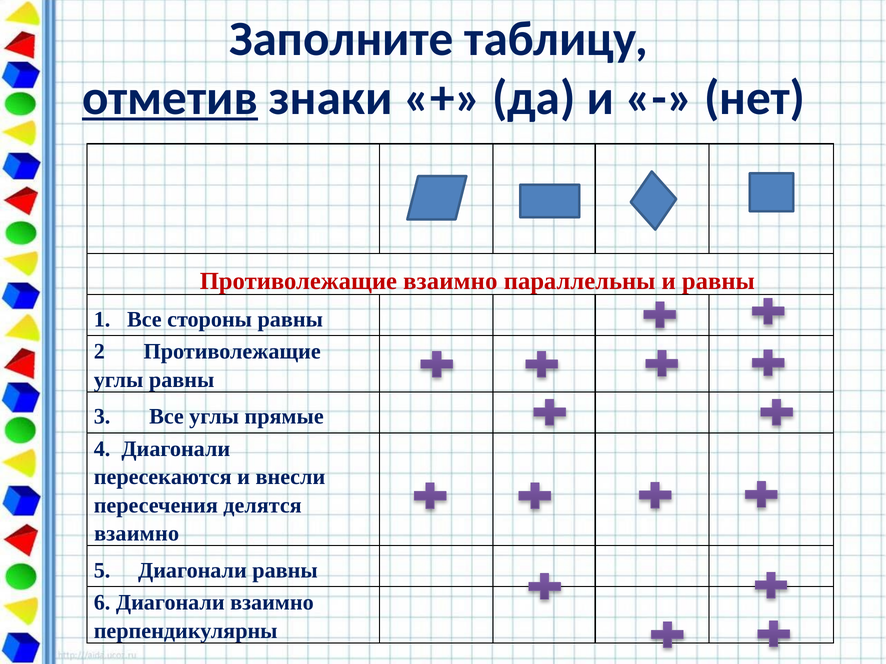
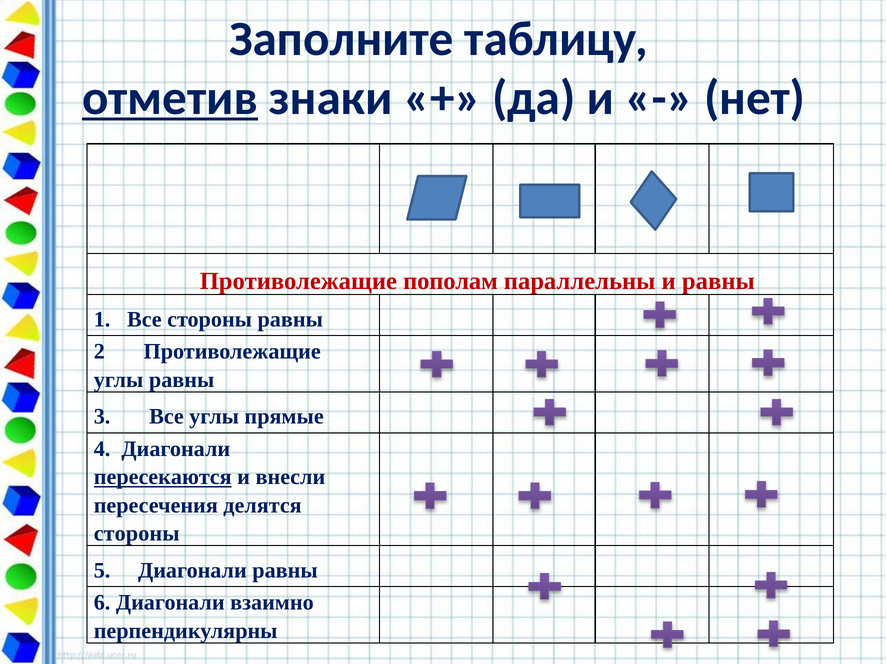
Противолежащие взаимно: взаимно -> пополам (451, 281)
пересекаются underline: none -> present (163, 478)
взаимно: взаимно -> стороны (137, 534)
